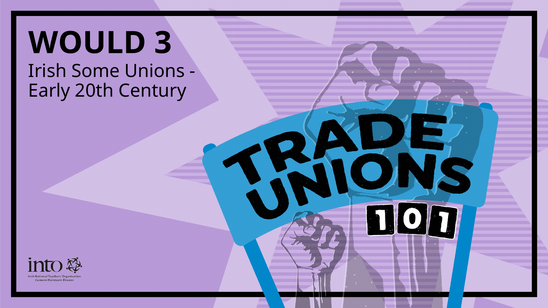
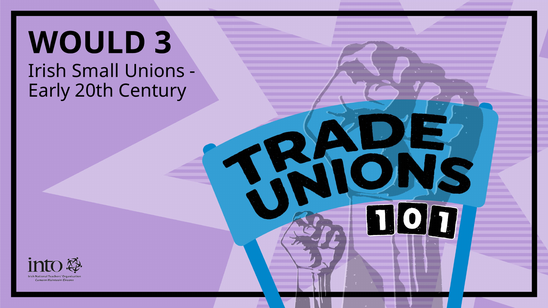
Some: Some -> Small (96, 71)
